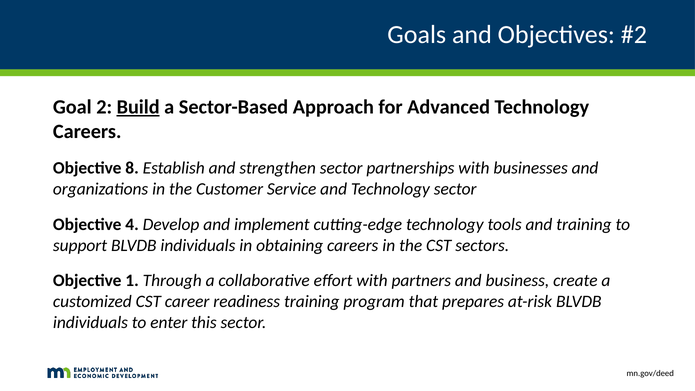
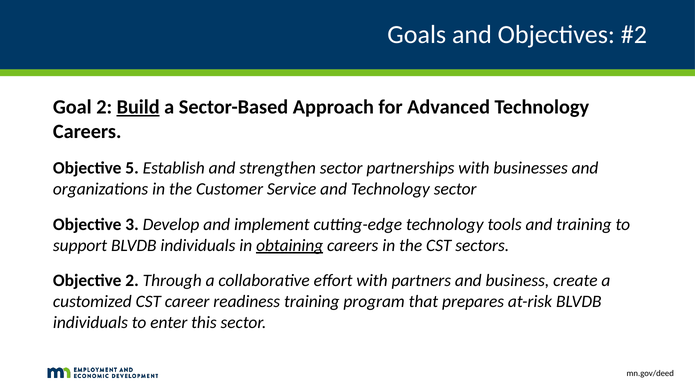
8: 8 -> 5 (132, 168)
4: 4 -> 3 (132, 224)
obtaining underline: none -> present (290, 245)
Objective 1: 1 -> 2 (132, 281)
